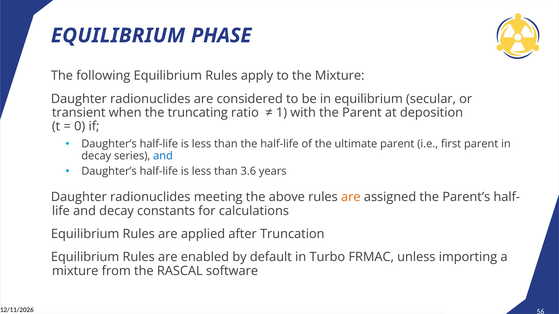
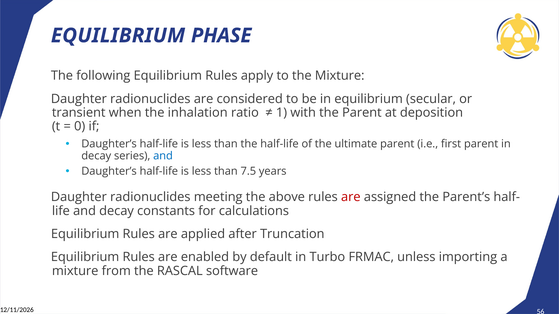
truncating: truncating -> inhalation (198, 113)
3.6: 3.6 -> 7.5 (248, 172)
are colour: orange -> red (351, 197)
